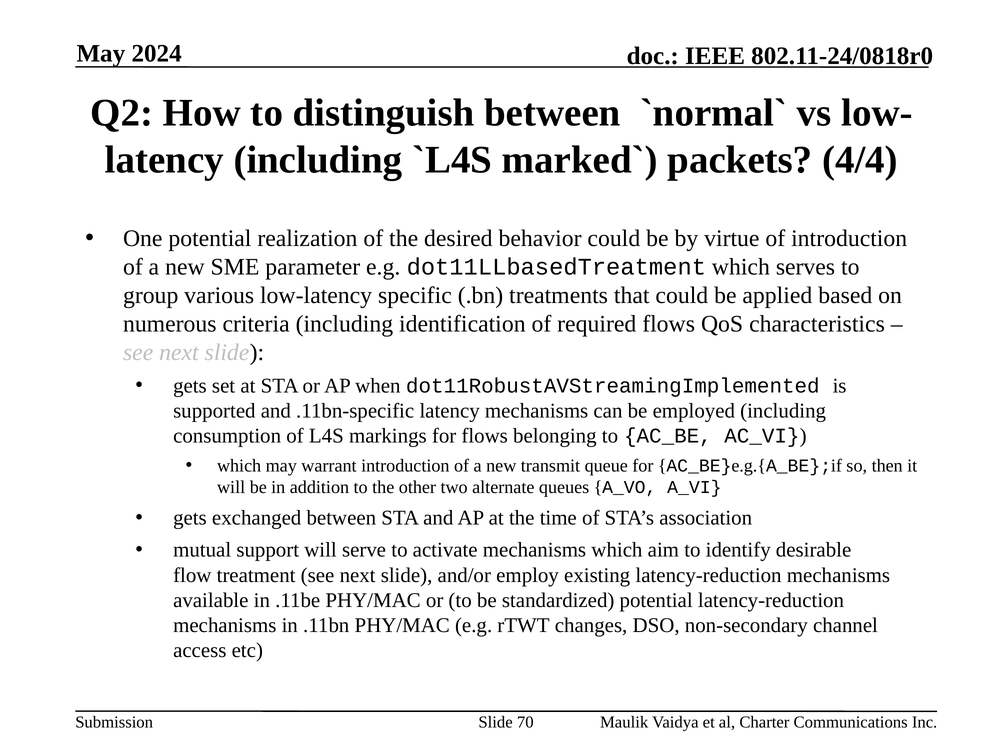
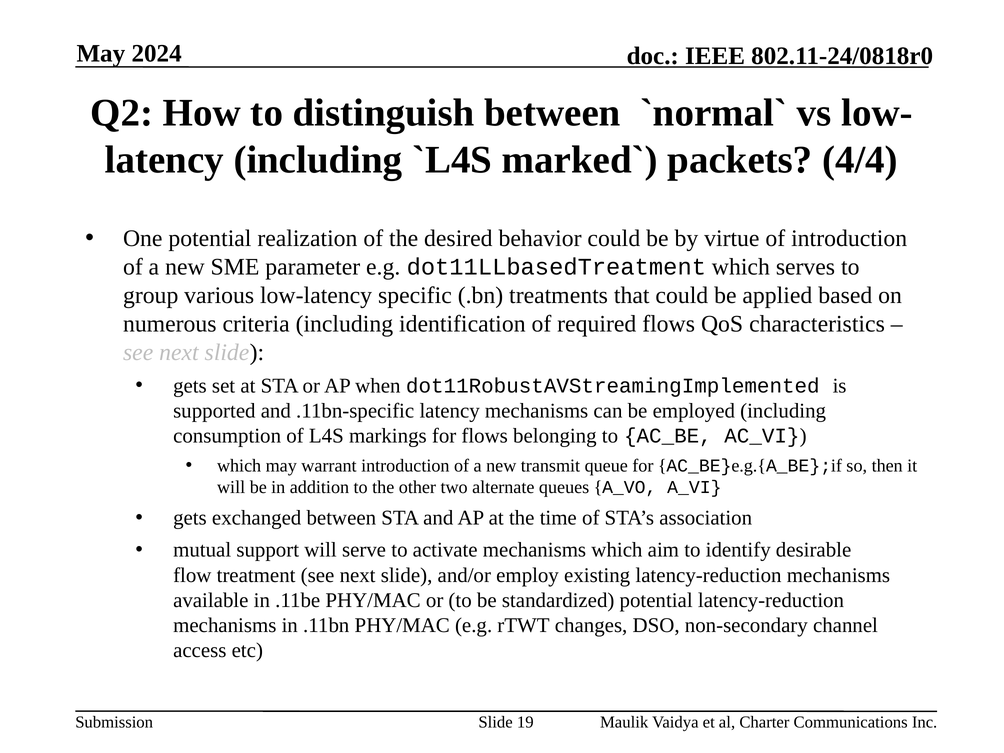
70: 70 -> 19 (525, 722)
